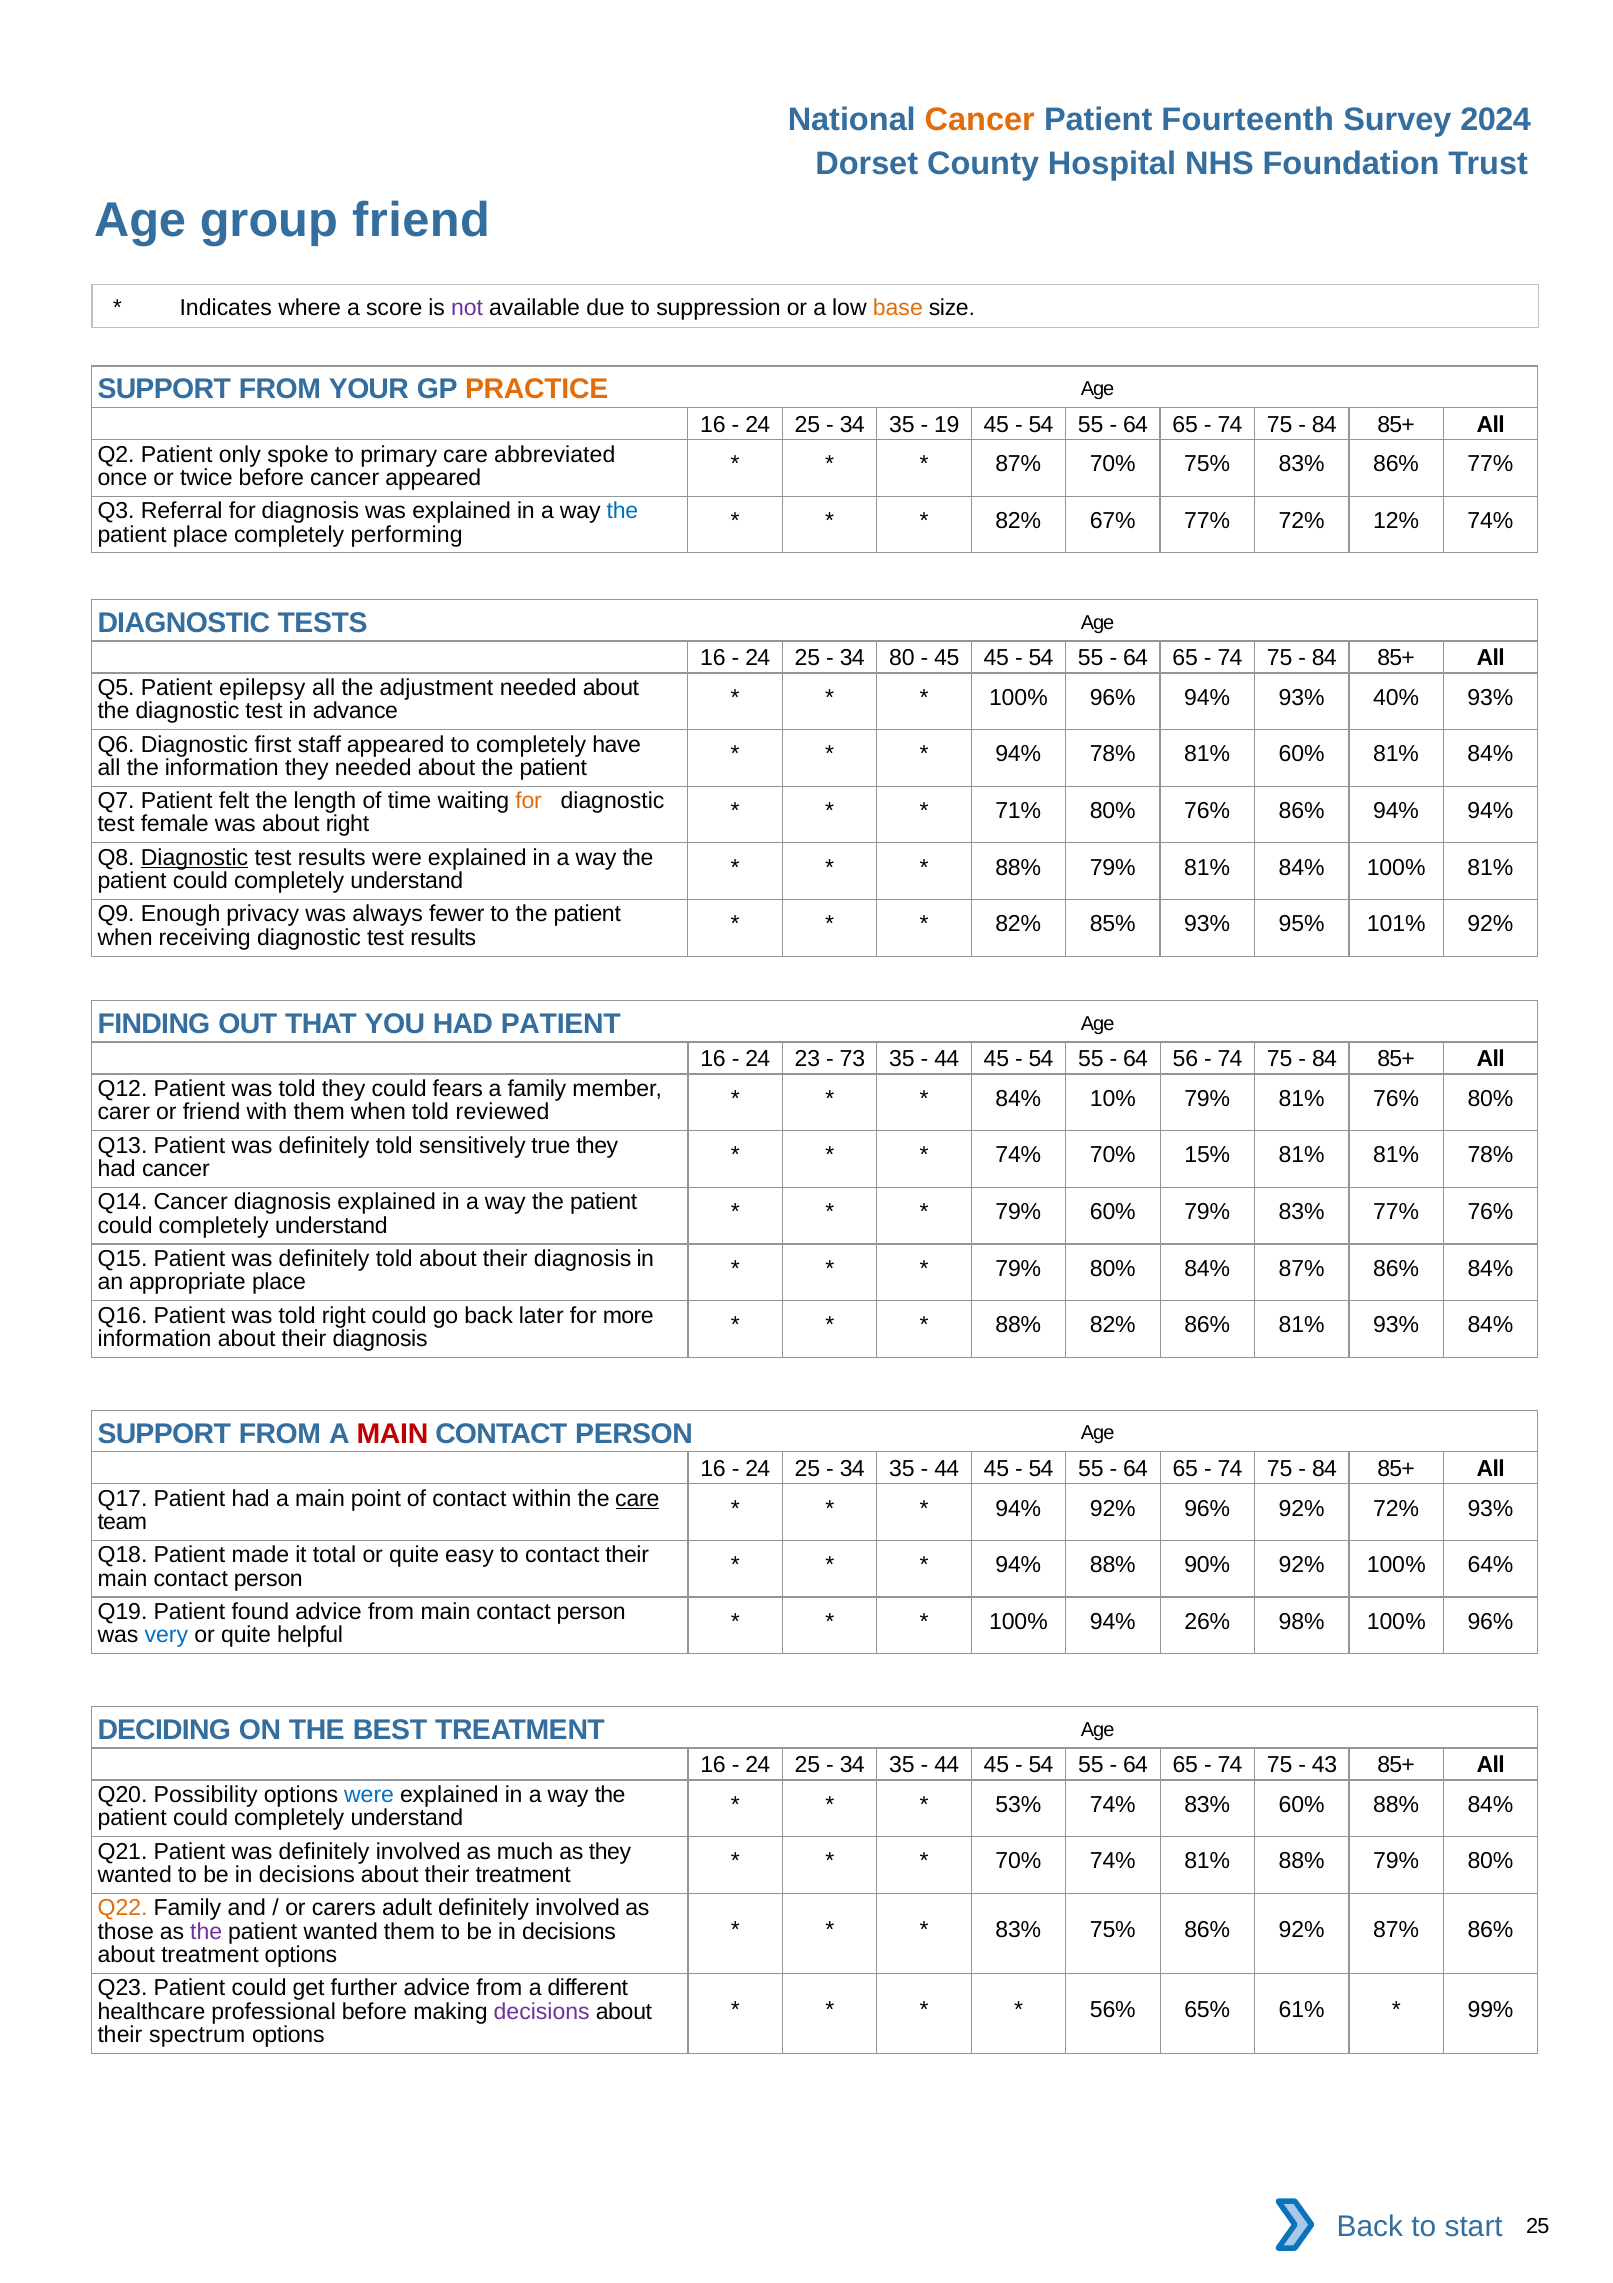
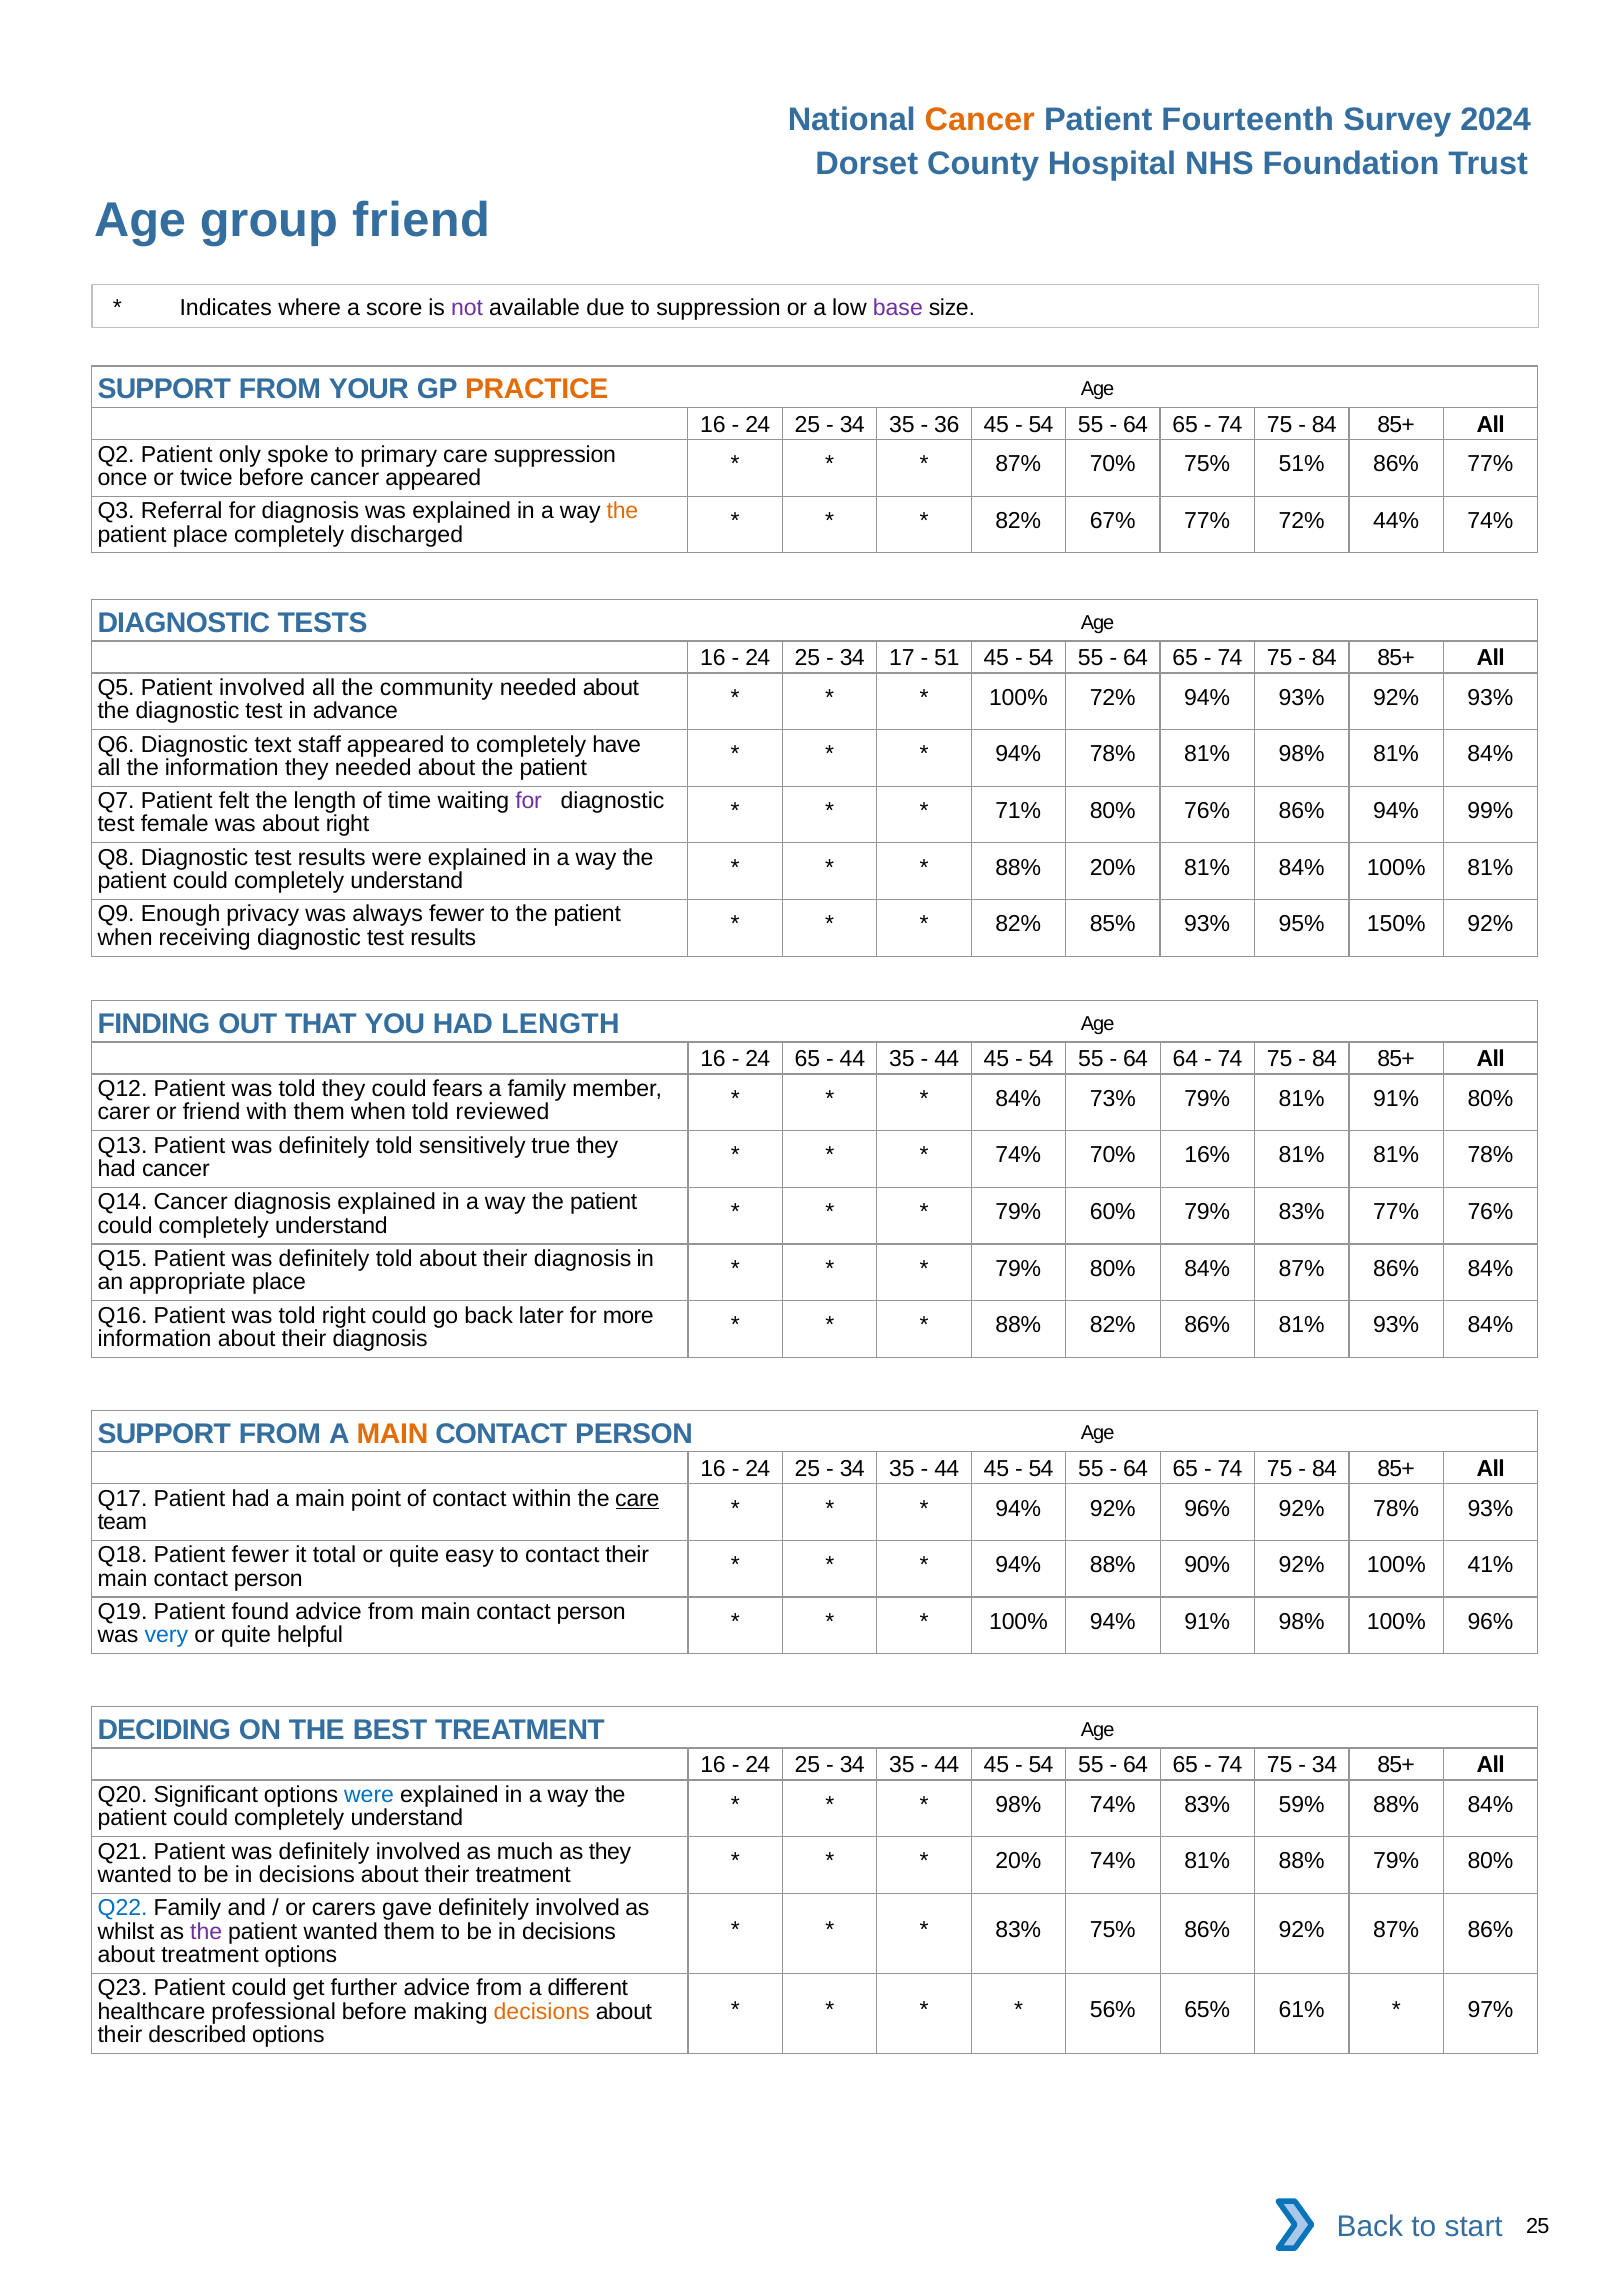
base colour: orange -> purple (898, 308)
19: 19 -> 36 (947, 424)
care abbreviated: abbreviated -> suppression (555, 454)
75% 83%: 83% -> 51% (1302, 464)
the colour: blue -> orange (622, 511)
12%: 12% -> 44% (1396, 521)
performing: performing -> discharged (407, 534)
80: 80 -> 17 (902, 658)
45: 45 -> 51 (947, 658)
Patient epilepsy: epilepsy -> involved (262, 688)
adjustment: adjustment -> community (436, 688)
96%: 96% -> 72% (1113, 697)
93% 40%: 40% -> 92% (1396, 697)
first: first -> text (273, 744)
81% 60%: 60% -> 98% (1302, 754)
for colour: orange -> purple (529, 801)
94% 94%: 94% -> 99% (1490, 811)
Diagnostic underline: present -> none (195, 858)
79%: 79% -> 20% (1113, 867)
101%: 101% -> 150% (1396, 924)
HAD PATIENT: PATIENT -> LENGTH (560, 1024)
24 23: 23 -> 65 (808, 1059)
73: 73 -> 44 (852, 1059)
64 56: 56 -> 64 (1185, 1059)
10%: 10% -> 73% (1113, 1099)
81% 76%: 76% -> 91% (1396, 1099)
15%: 15% -> 16% (1207, 1155)
MAIN colour: red -> orange (392, 1433)
92% 72%: 72% -> 78% (1396, 1508)
Patient made: made -> fewer (260, 1555)
64%: 64% -> 41% (1491, 1565)
94% 26%: 26% -> 91% (1207, 1621)
43: 43 -> 34 (1325, 1765)
Possibility: Possibility -> Significant (206, 1795)
53%: 53% -> 98% (1018, 1804)
83% 60%: 60% -> 59% (1302, 1804)
70%: 70% -> 20% (1018, 1861)
Q22 colour: orange -> blue (123, 1908)
adult: adult -> gave (407, 1908)
those: those -> whilst (126, 1931)
99%: 99% -> 97% (1491, 2009)
decisions colour: purple -> orange (542, 2011)
spectrum: spectrum -> described (197, 2034)
